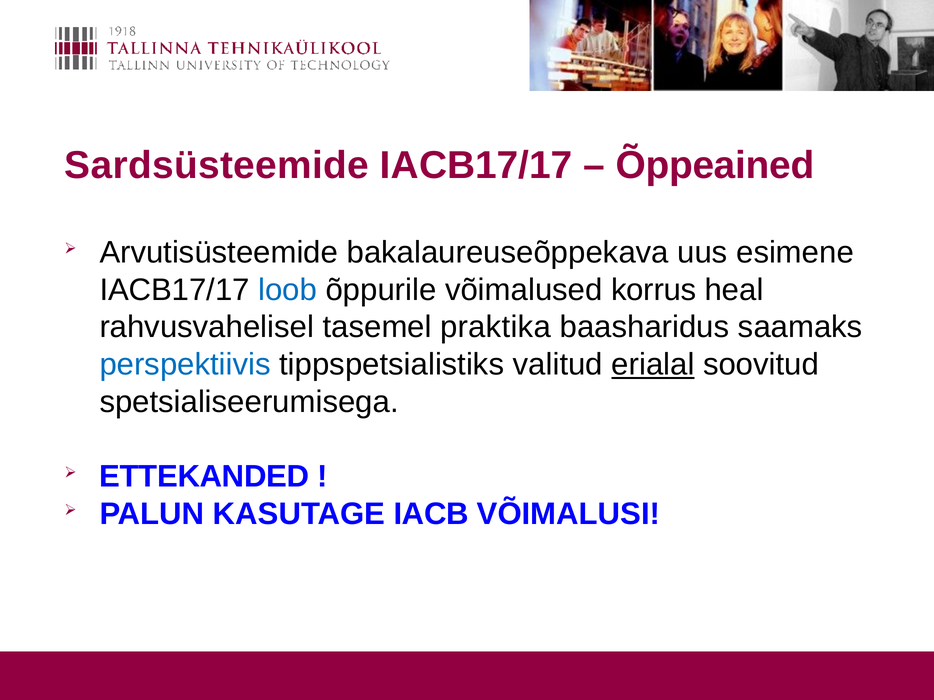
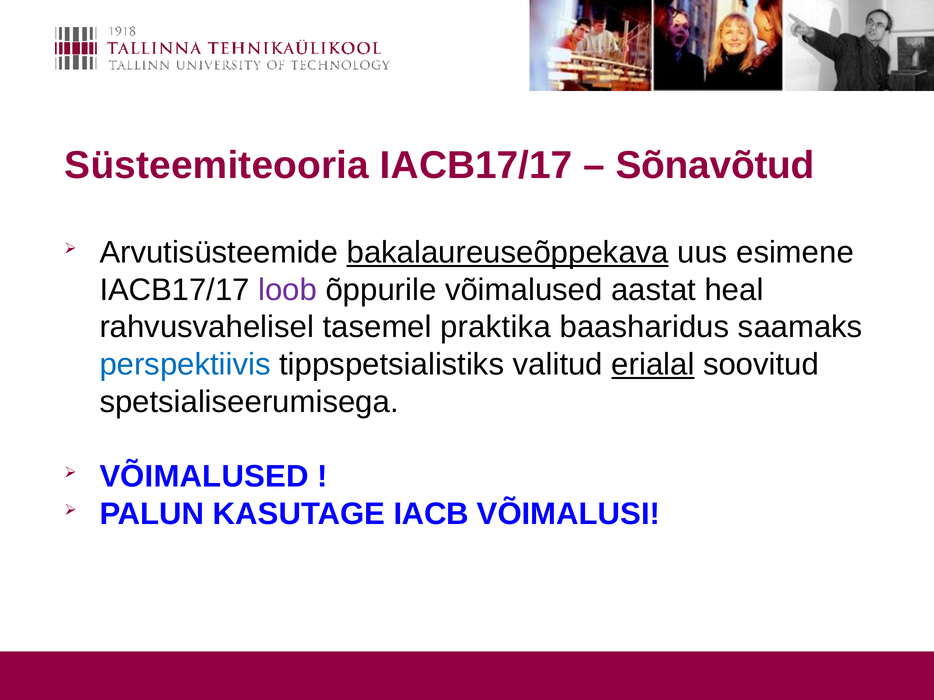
Sardsüsteemide: Sardsüsteemide -> Süsteemiteooria (217, 165)
Õppeained: Õppeained -> Sõnavõtud (715, 165)
bakalaureuseõppekava underline: none -> present (508, 253)
loob colour: blue -> purple (288, 290)
korrus: korrus -> aastat (654, 290)
ETTEKANDED: ETTEKANDED -> VÕIMALUSED (204, 477)
